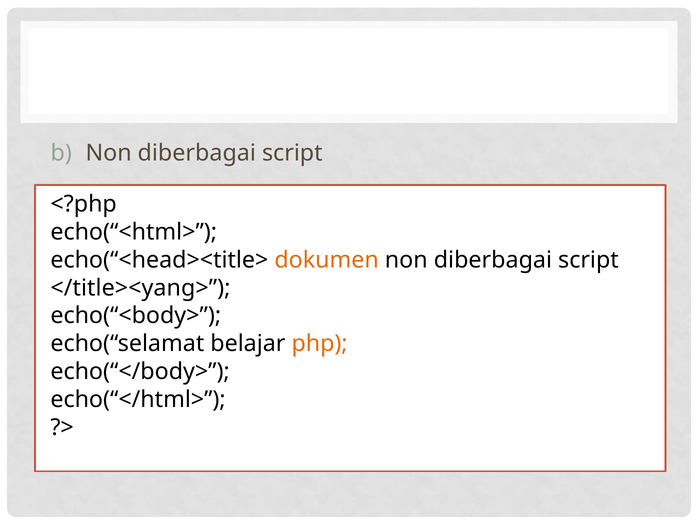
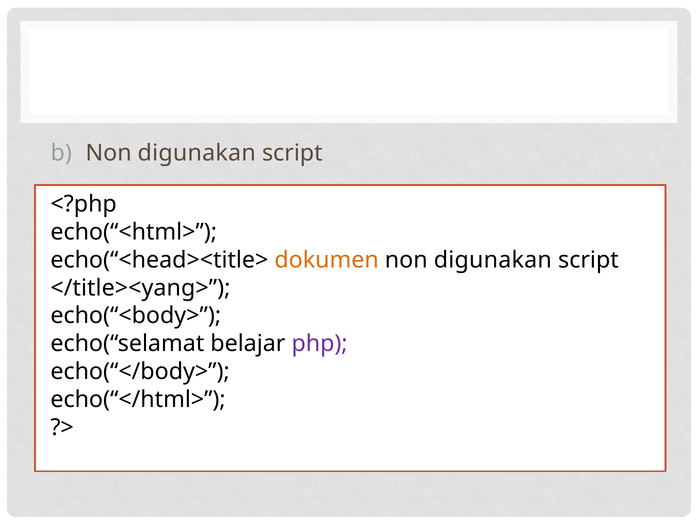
diberbagai: diberbagai -> digunakan (197, 153)
diberbagai: diberbagai -> digunakan (493, 260)
php colour: orange -> purple (320, 343)
